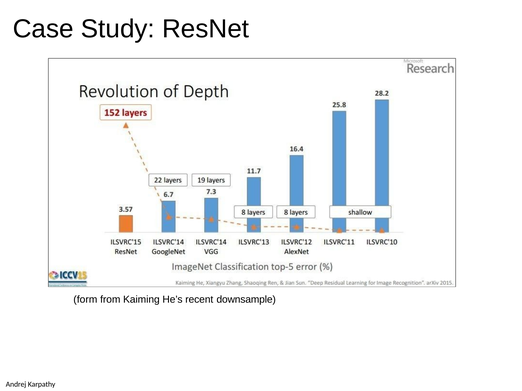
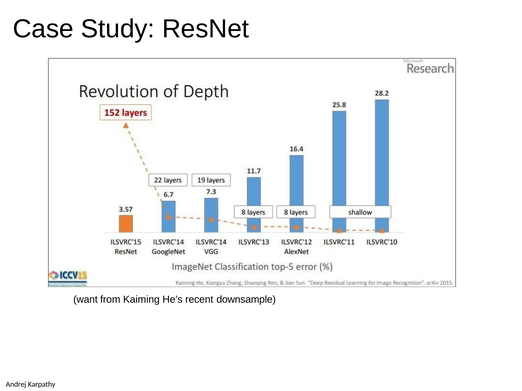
form: form -> want (85, 300)
